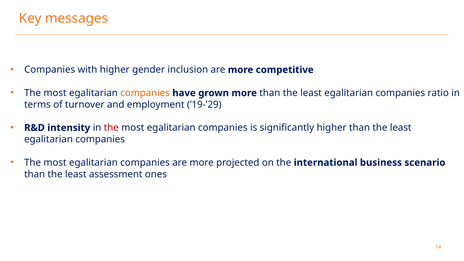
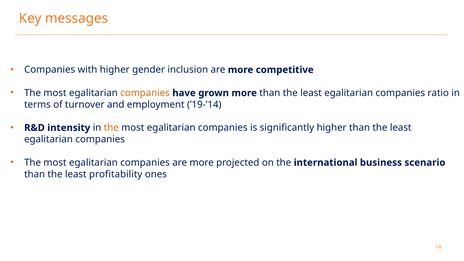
’19-’29: ’19-’29 -> ’19-’14 (204, 105)
the colour: red -> orange (111, 128)
assessment: assessment -> profitability (116, 174)
